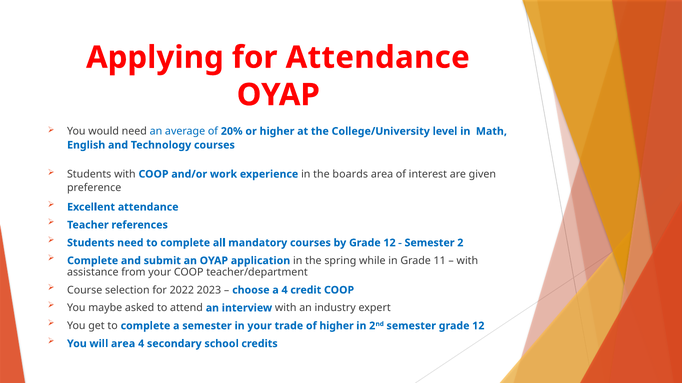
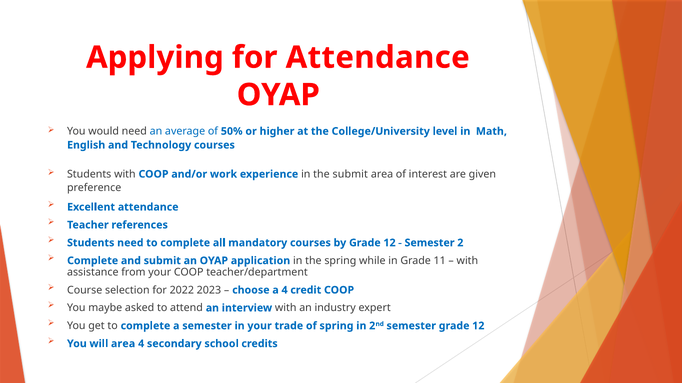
20%: 20% -> 50% (232, 131)
the boards: boards -> submit (350, 174)
of higher: higher -> spring (336, 326)
